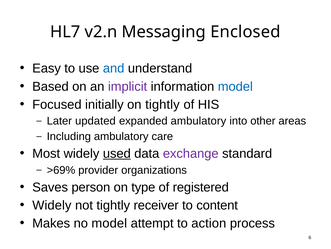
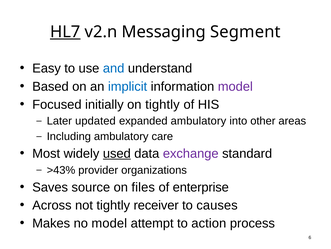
HL7 underline: none -> present (65, 32)
Enclosed: Enclosed -> Segment (245, 32)
implicit colour: purple -> blue (128, 86)
model colour: blue -> purple (235, 86)
>69%: >69% -> >43% (61, 170)
person: person -> source (91, 187)
type: type -> files (143, 187)
registered: registered -> enterprise (201, 187)
Widely: Widely -> Across (52, 205)
content: content -> causes (217, 205)
